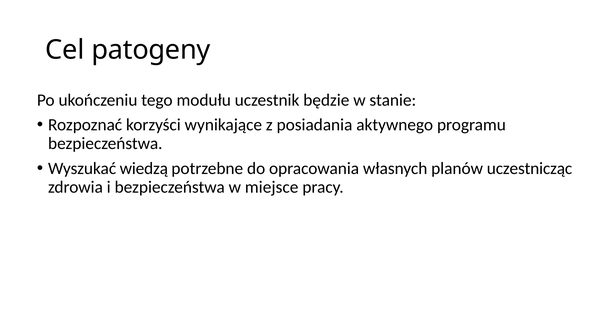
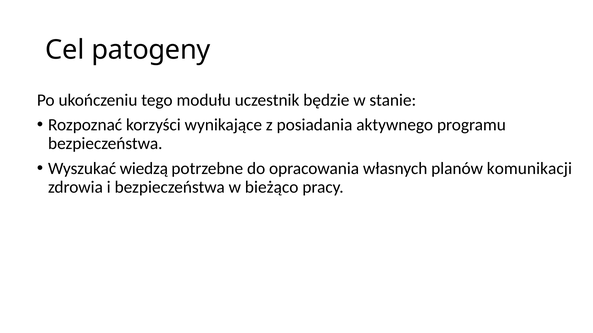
uczestnicząc: uczestnicząc -> komunikacji (529, 169)
miejsce: miejsce -> bieżąco (272, 187)
